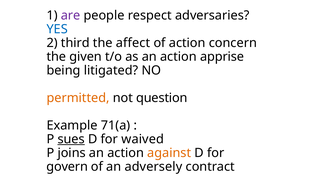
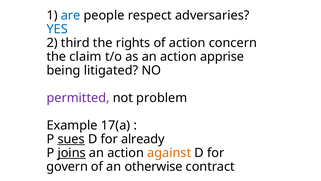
are colour: purple -> blue (71, 15)
affect: affect -> rights (133, 43)
given: given -> claim (86, 56)
permitted colour: orange -> purple (78, 98)
question: question -> problem (162, 98)
71(a: 71(a -> 17(a (116, 125)
waived: waived -> already (143, 139)
joins underline: none -> present (72, 153)
adversely: adversely -> otherwise (154, 166)
